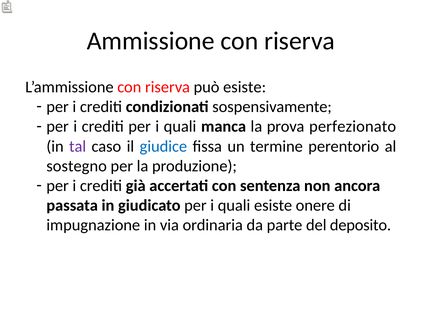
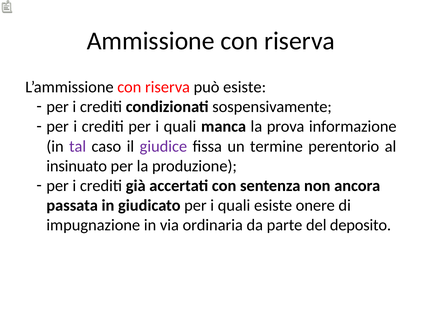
perfezionato: perfezionato -> informazione (353, 126)
giudice colour: blue -> purple (163, 146)
sostegno: sostegno -> insinuato (77, 166)
